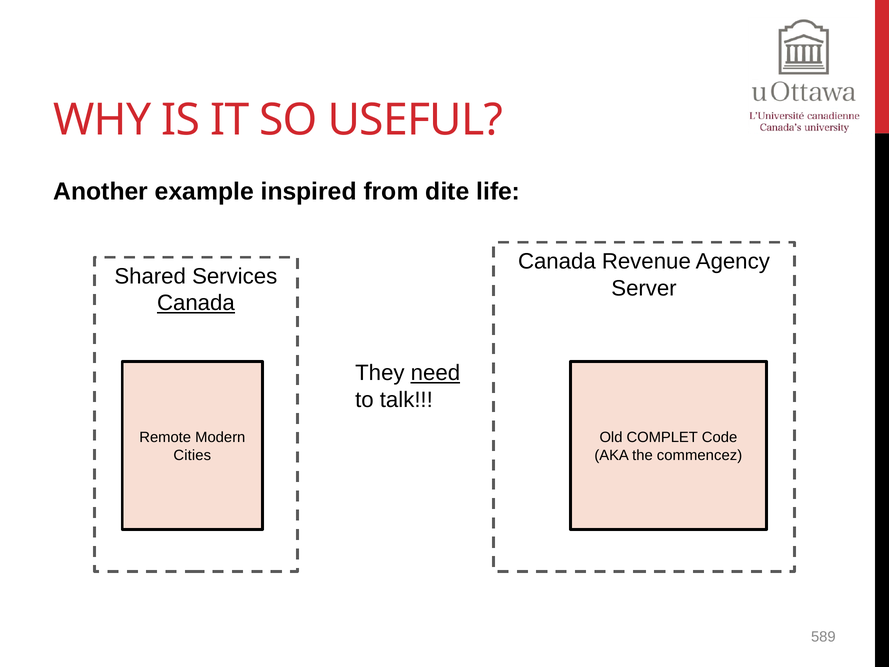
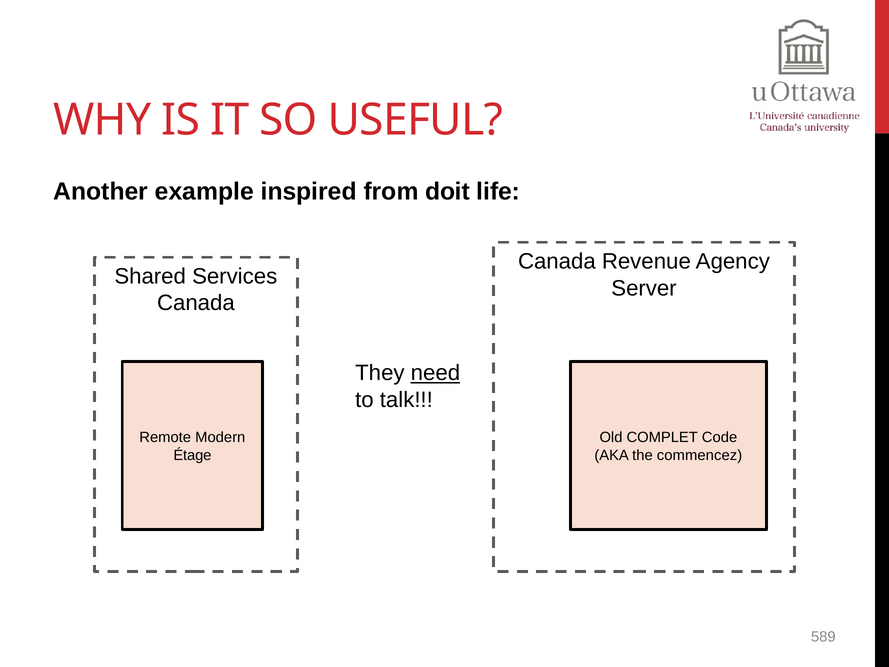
dite: dite -> doit (448, 191)
Canada underline: present -> none (196, 303)
Cities: Cities -> Étage (192, 455)
